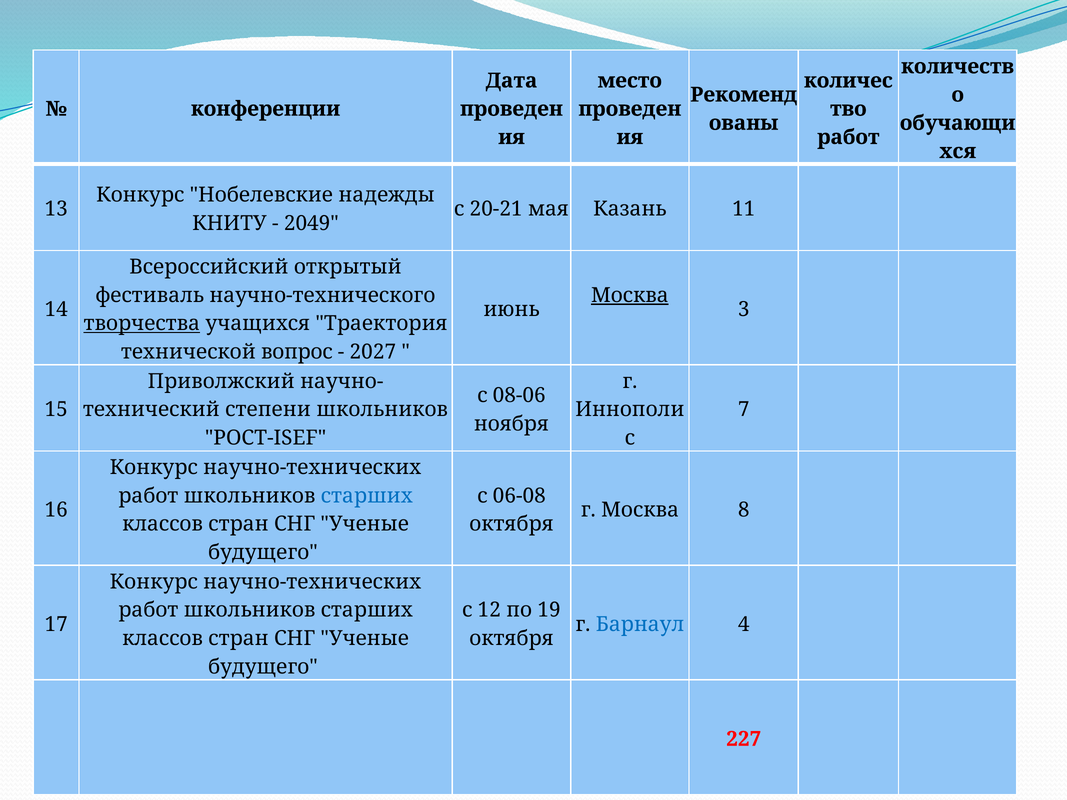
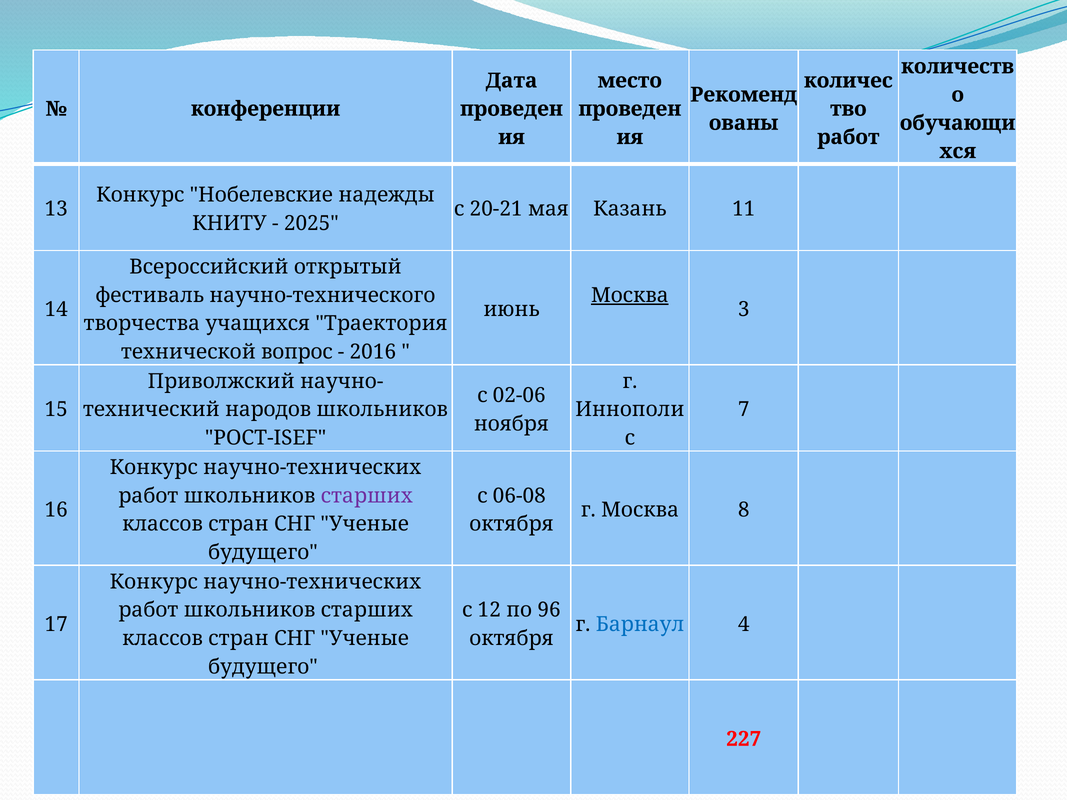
2049: 2049 -> 2025 (311, 223)
творчества underline: present -> none (142, 324)
2027: 2027 -> 2016 (373, 352)
08-06: 08-06 -> 02-06 (519, 396)
степени: степени -> народов (268, 410)
старших colour: blue -> purple (367, 496)
19: 19 -> 96 (549, 610)
